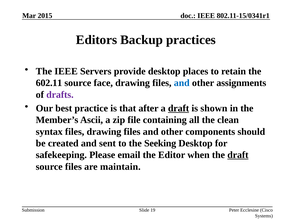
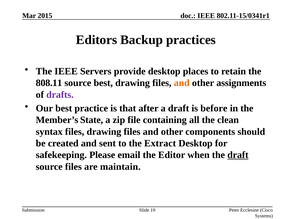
602.11: 602.11 -> 808.11 (49, 83)
source face: face -> best (103, 83)
and colour: blue -> orange (182, 83)
draft underline: present -> none (179, 108)
shown: shown -> before (214, 108)
Ascii: Ascii -> State (92, 120)
Seeking: Seeking -> Extract (160, 143)
